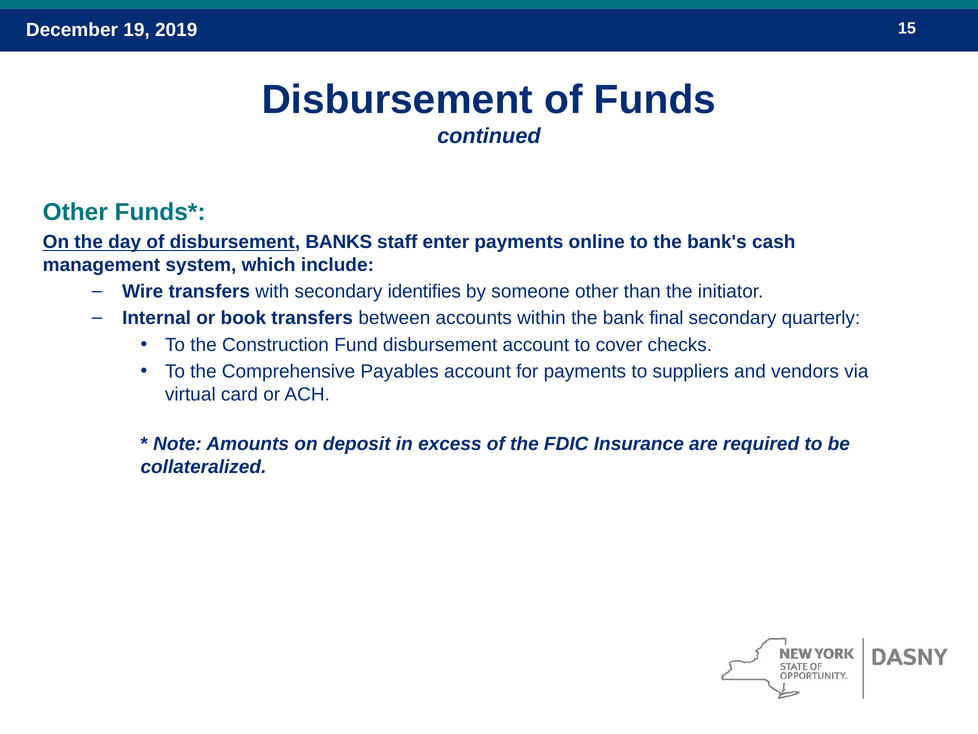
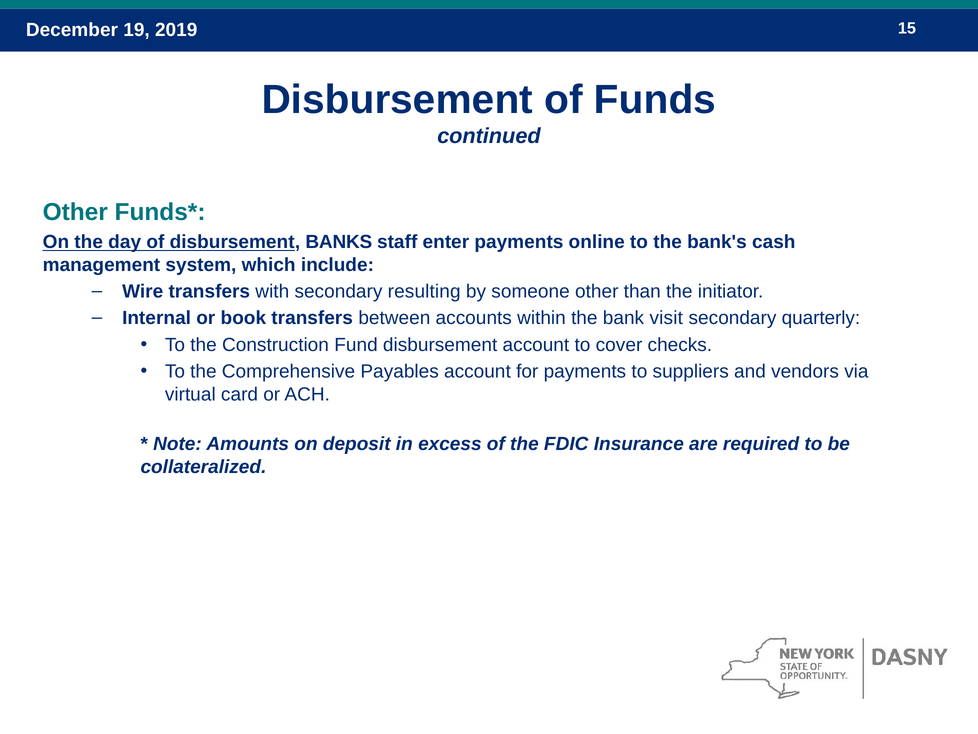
identifies: identifies -> resulting (424, 291)
final: final -> visit (666, 318)
